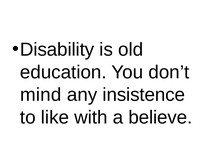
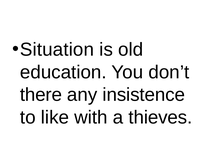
Disability: Disability -> Situation (57, 49)
mind: mind -> there (41, 95)
believe: believe -> thieves (160, 117)
